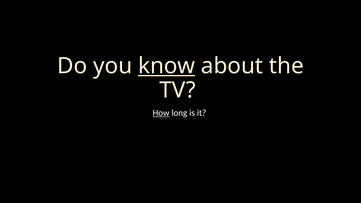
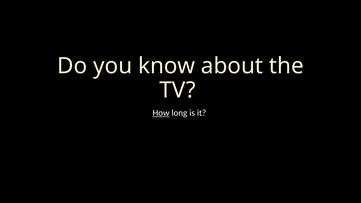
know underline: present -> none (167, 66)
